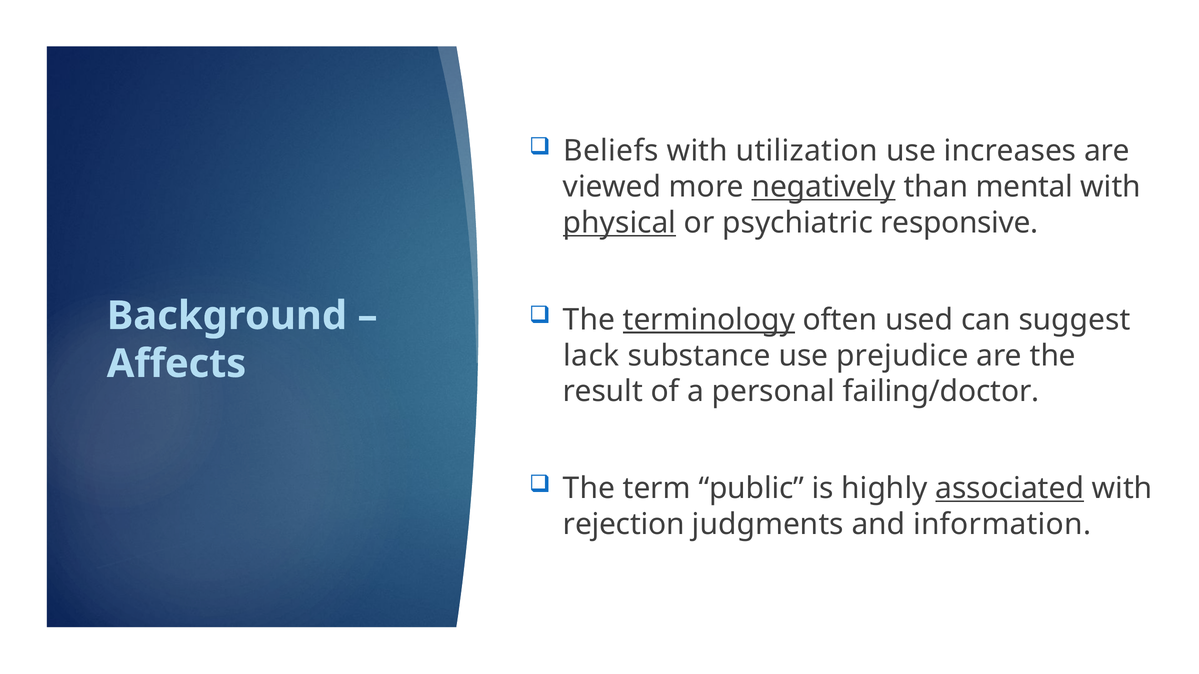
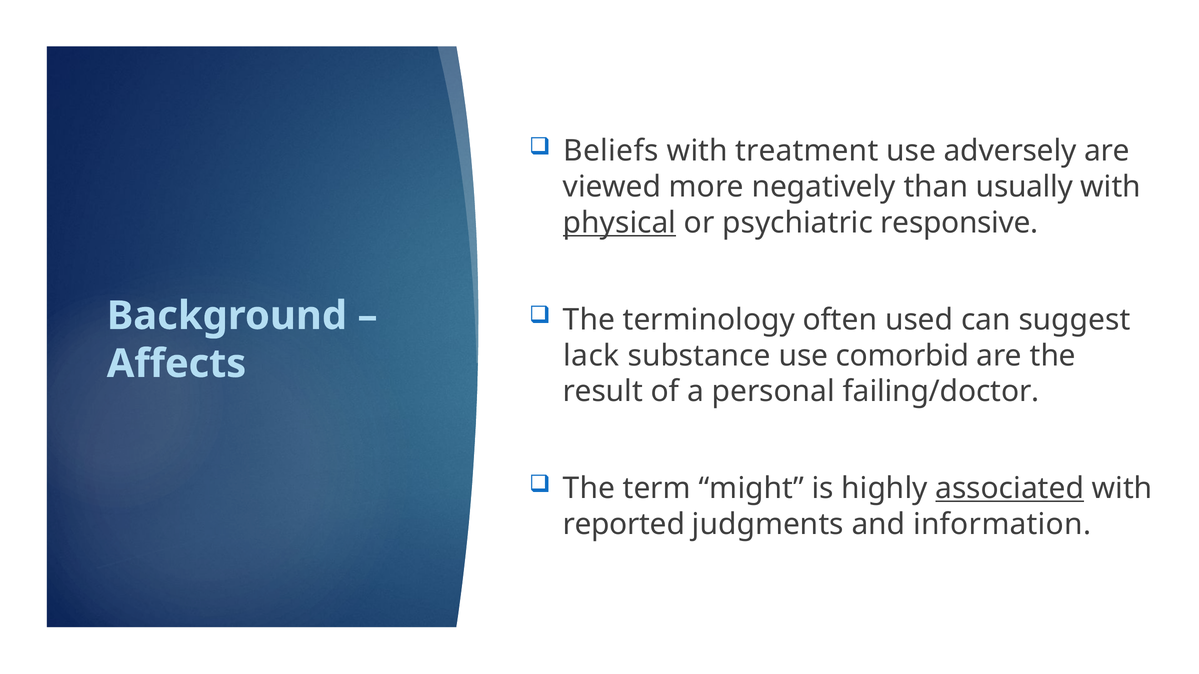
utilization: utilization -> treatment (807, 151)
increases: increases -> adversely (1010, 151)
negatively underline: present -> none (824, 187)
mental: mental -> usually (1024, 187)
terminology underline: present -> none (709, 320)
prejudice: prejudice -> comorbid (902, 356)
public: public -> might (751, 489)
rejection: rejection -> reported (624, 525)
